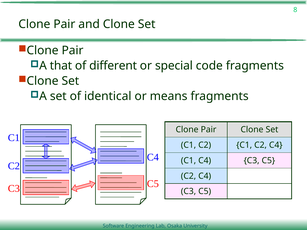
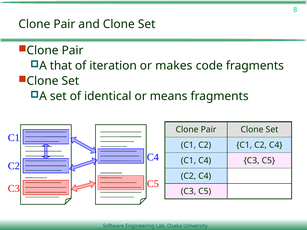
different: different -> iteration (113, 66)
special: special -> makes (174, 66)
